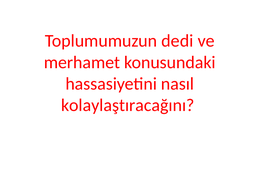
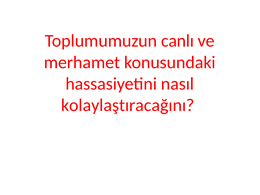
dedi: dedi -> canlı (178, 41)
